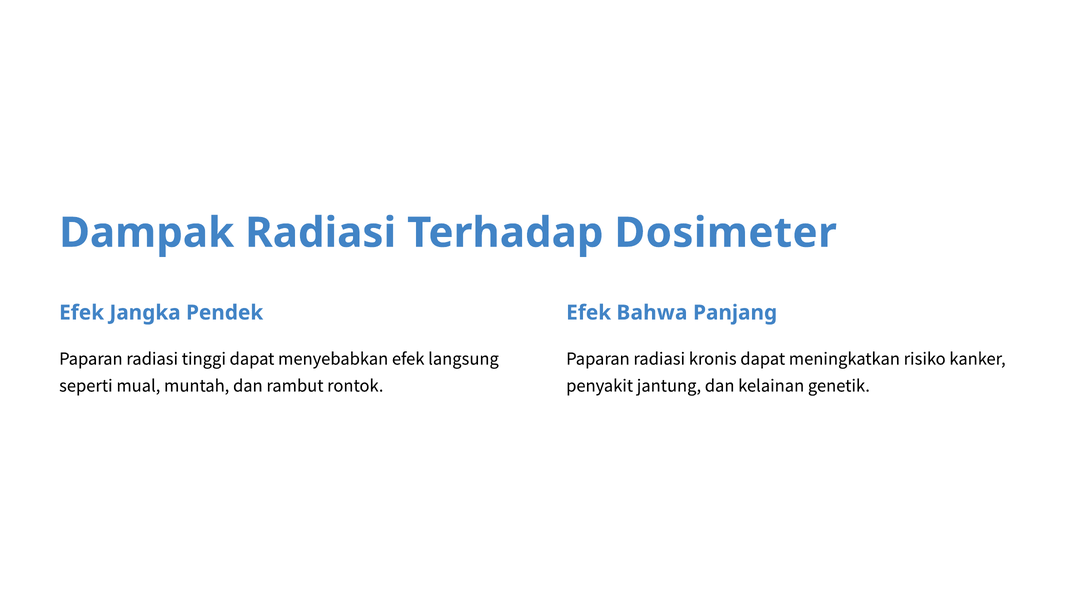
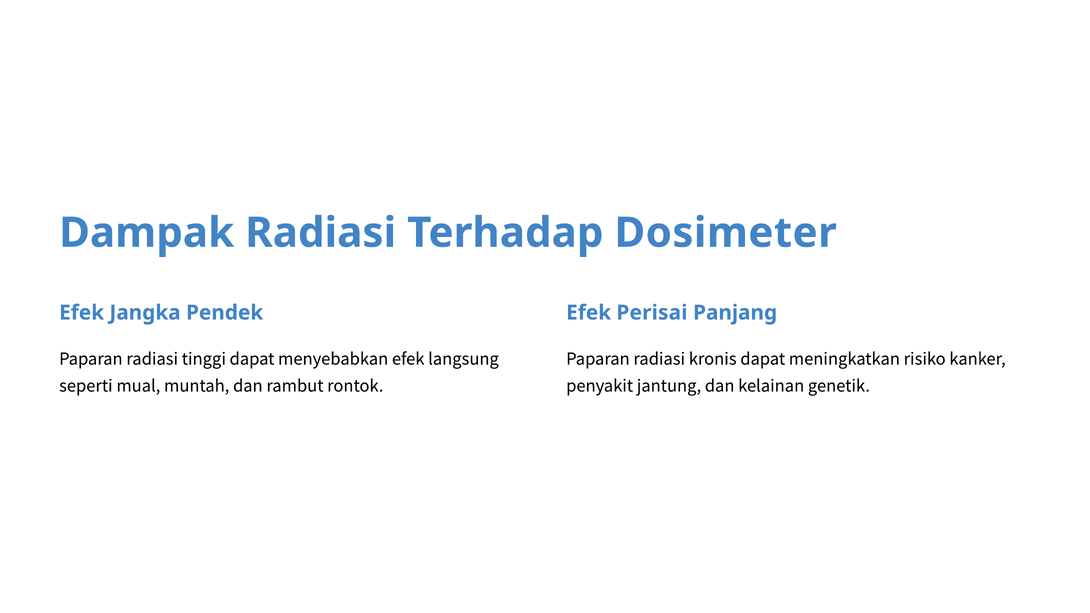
Bahwa: Bahwa -> Perisai (652, 313)
